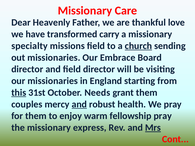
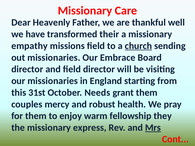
love: love -> well (176, 23)
carry: carry -> their (109, 34)
specialty: specialty -> empathy (30, 46)
this underline: present -> none (19, 93)
and underline: present -> none (79, 104)
fellowship pray: pray -> they (163, 116)
